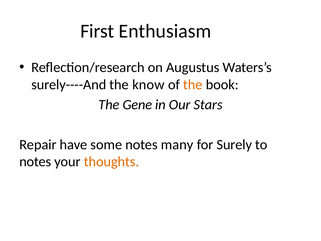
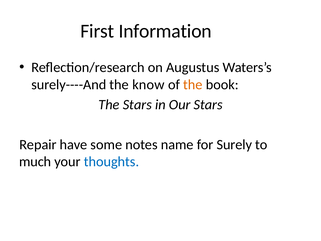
Enthusiasm: Enthusiasm -> Information (165, 31)
The Gene: Gene -> Stars (137, 104)
many: many -> name (177, 144)
notes: notes -> much (35, 162)
thoughts colour: orange -> blue (111, 162)
